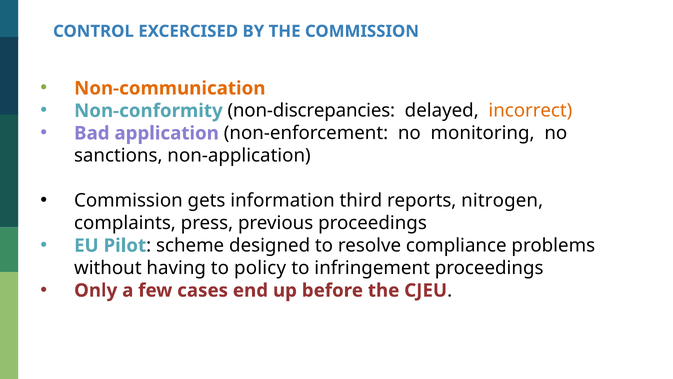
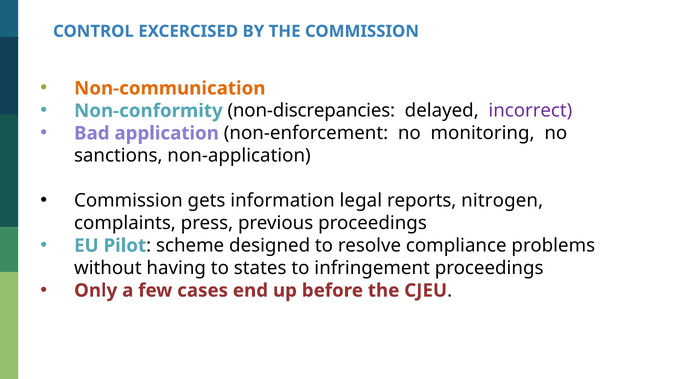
incorrect colour: orange -> purple (530, 111)
third: third -> legal (361, 200)
policy: policy -> states (260, 268)
